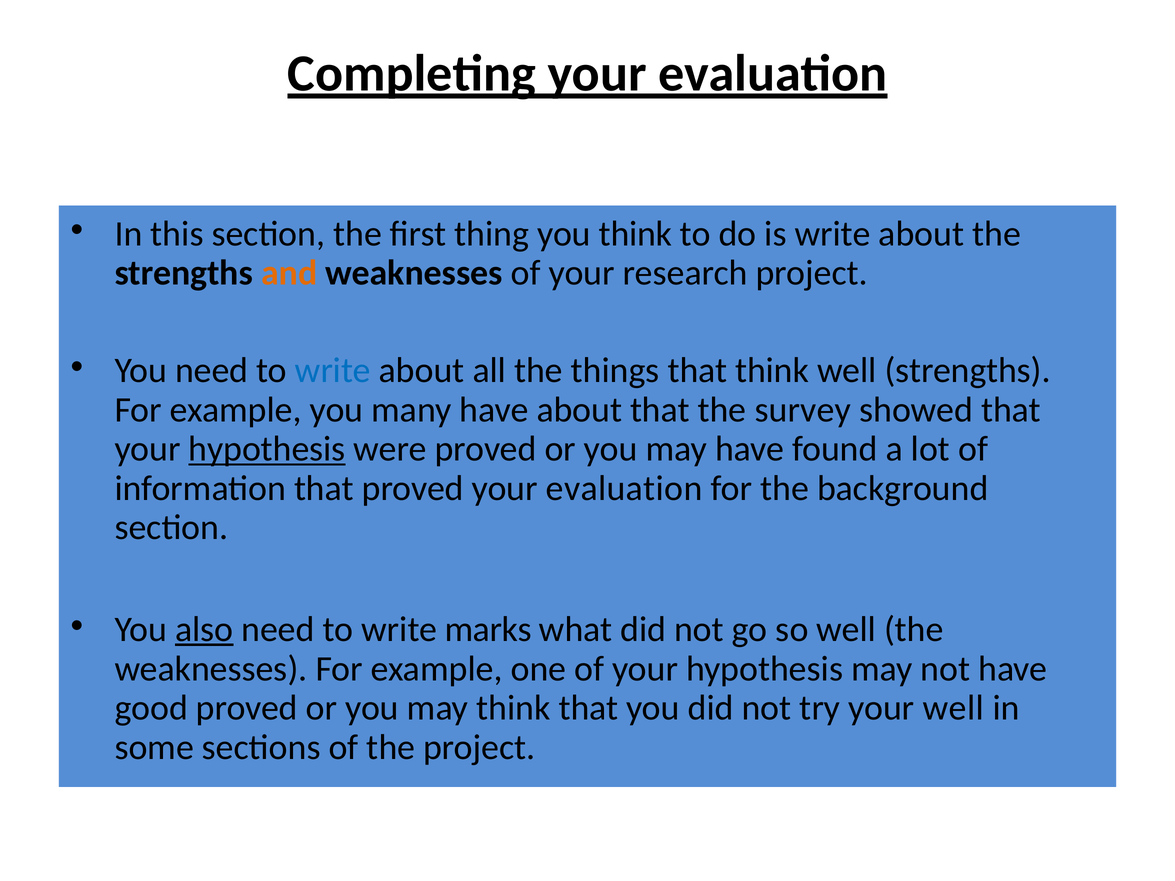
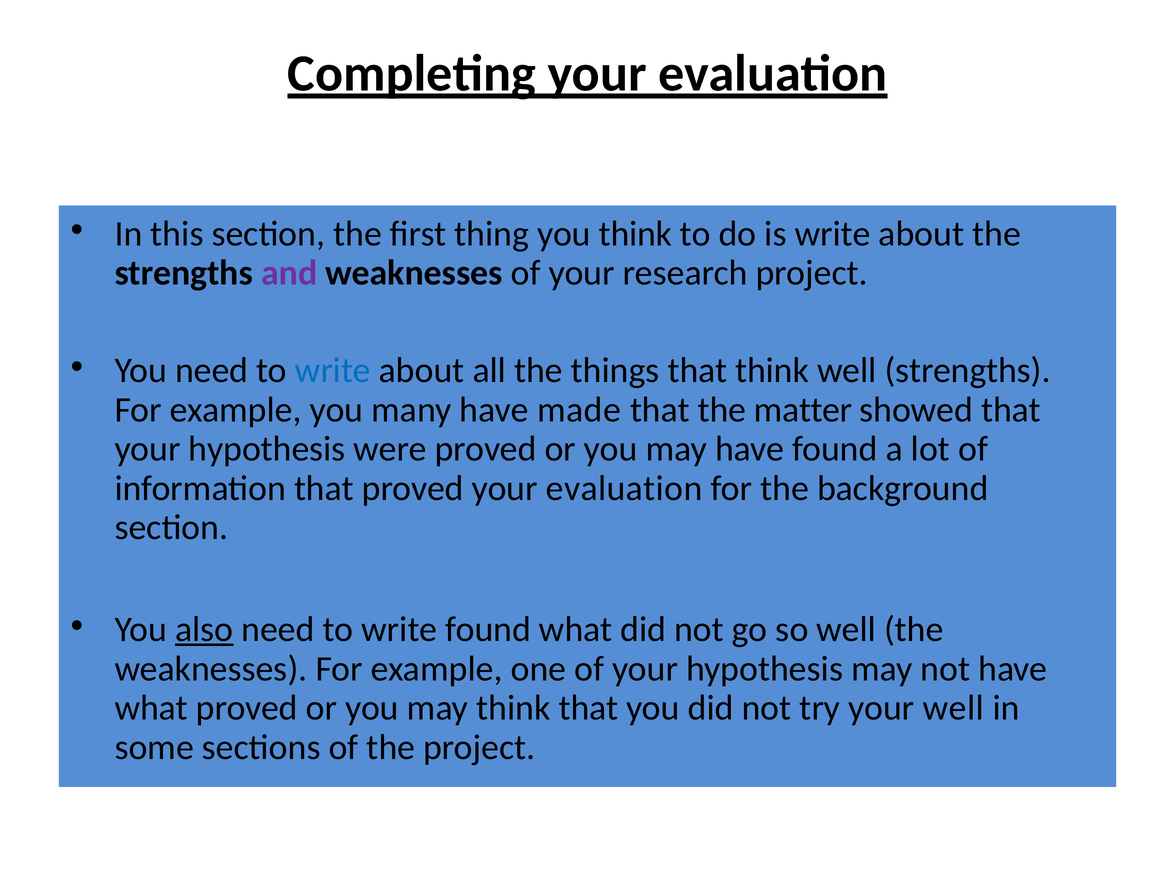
and colour: orange -> purple (289, 273)
have about: about -> made (579, 410)
survey: survey -> matter (803, 410)
hypothesis underline: present -> none (267, 449)
write marks: marks -> found (488, 630)
good: good -> what (151, 708)
